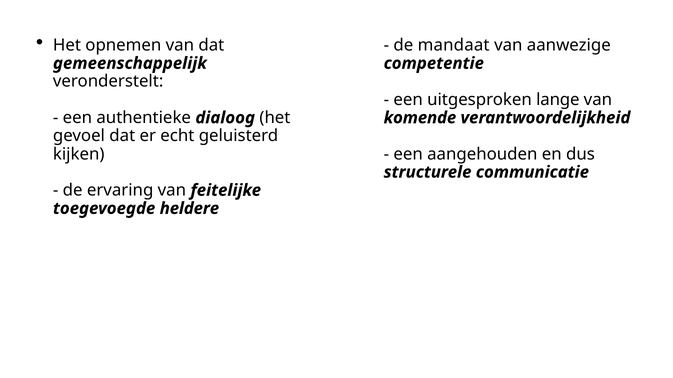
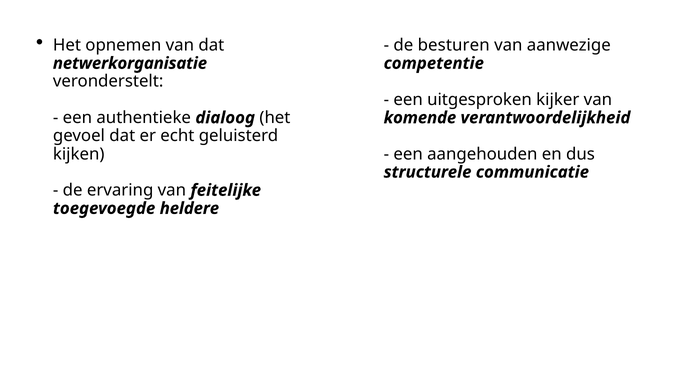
mandaat: mandaat -> besturen (454, 45)
gemeenschappelijk: gemeenschappelijk -> netwerkorganisatie (130, 63)
lange: lange -> kijker (558, 100)
